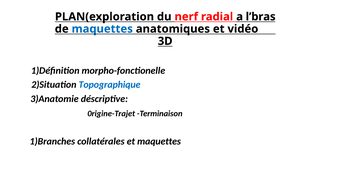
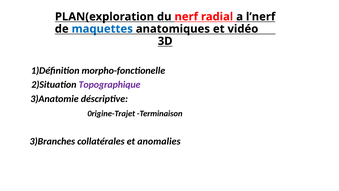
l’bras: l’bras -> l’nerf (261, 17)
Topographique colour: blue -> purple (110, 85)
1)Branches: 1)Branches -> 3)Branches (52, 141)
et maquettes: maquettes -> anomalies (159, 141)
